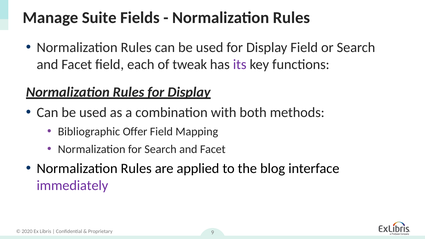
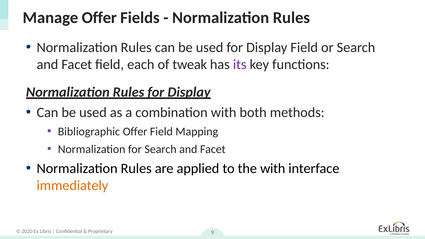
Manage Suite: Suite -> Offer (99, 18)
the blog: blog -> with (273, 169)
immediately colour: purple -> orange (72, 186)
